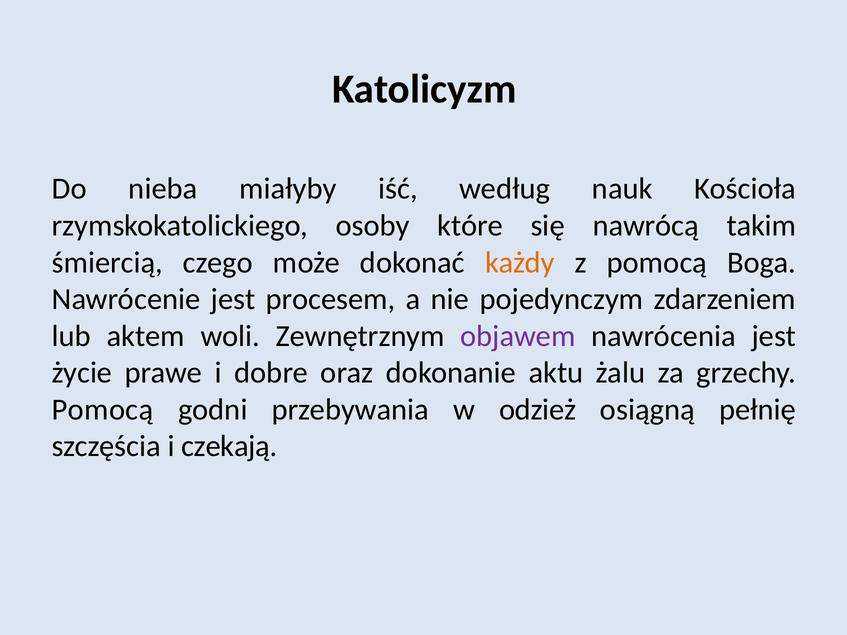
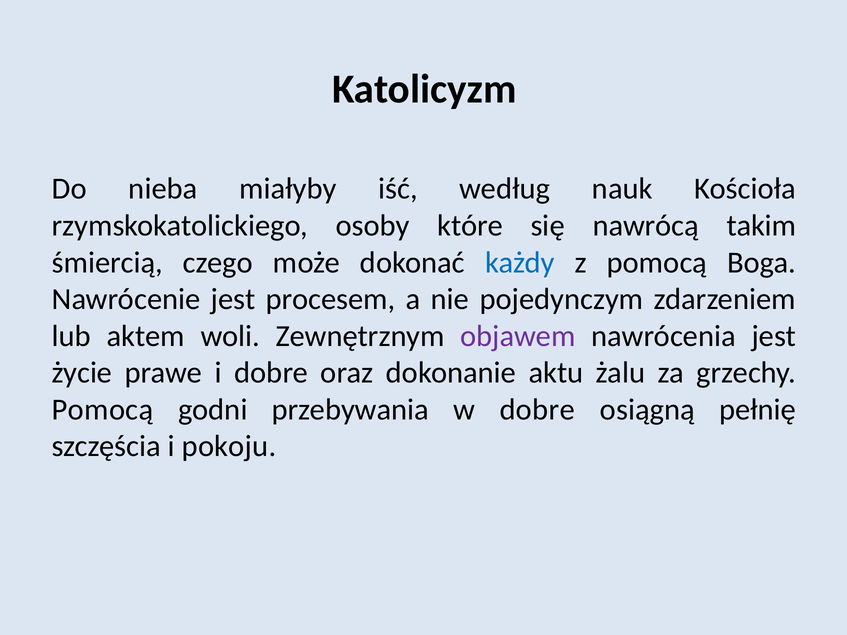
każdy colour: orange -> blue (520, 263)
w odzież: odzież -> dobre (537, 410)
czekają: czekają -> pokoju (229, 446)
